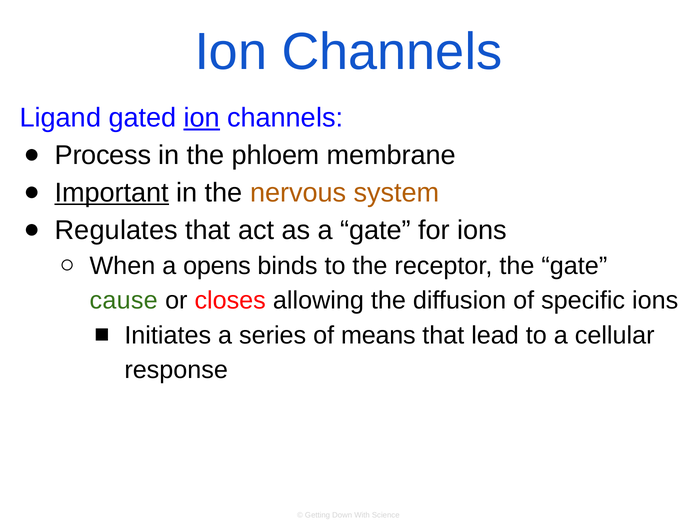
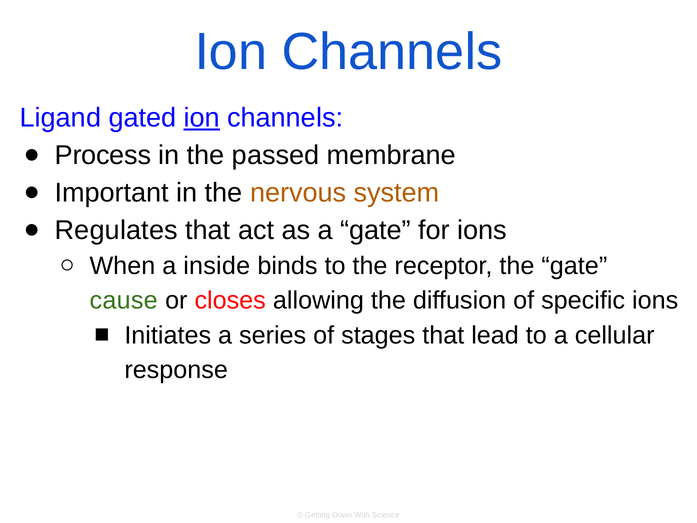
phloem: phloem -> passed (276, 155)
Important underline: present -> none (112, 193)
opens: opens -> inside (217, 266)
means: means -> stages (378, 335)
